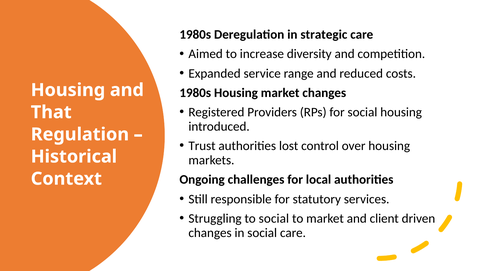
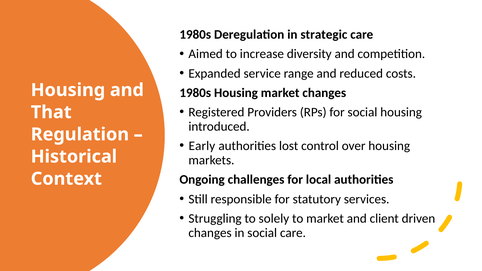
Trust: Trust -> Early (202, 146)
to social: social -> solely (274, 219)
